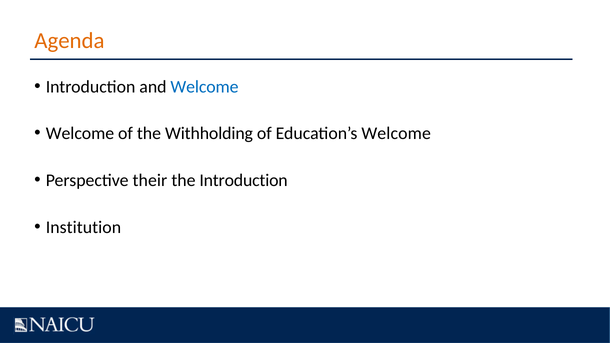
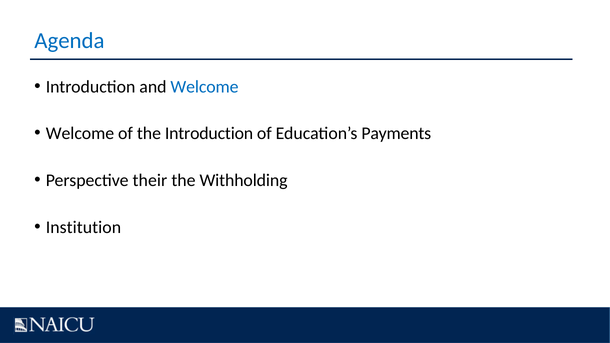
Agenda colour: orange -> blue (69, 41)
the Withholding: Withholding -> Introduction (209, 134)
Education’s Welcome: Welcome -> Payments (396, 134)
the Introduction: Introduction -> Withholding (244, 180)
